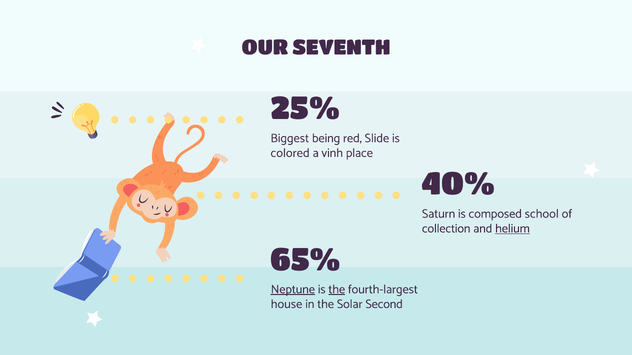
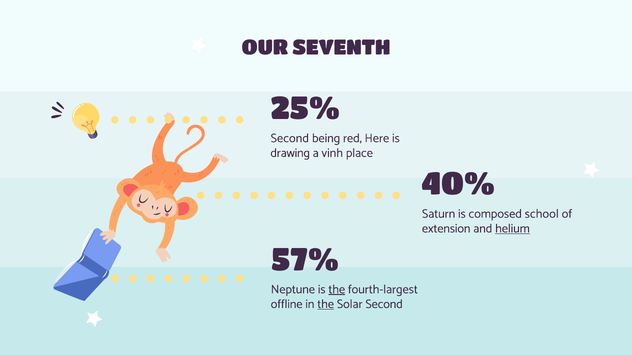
Biggest: Biggest -> Second (290, 138)
Slide: Slide -> Here (377, 138)
colored: colored -> drawing (290, 153)
collection: collection -> extension (446, 229)
65%: 65% -> 57% (305, 261)
Neptune underline: present -> none (293, 290)
house: house -> offline (287, 304)
the underline: none -> present (326, 304)
